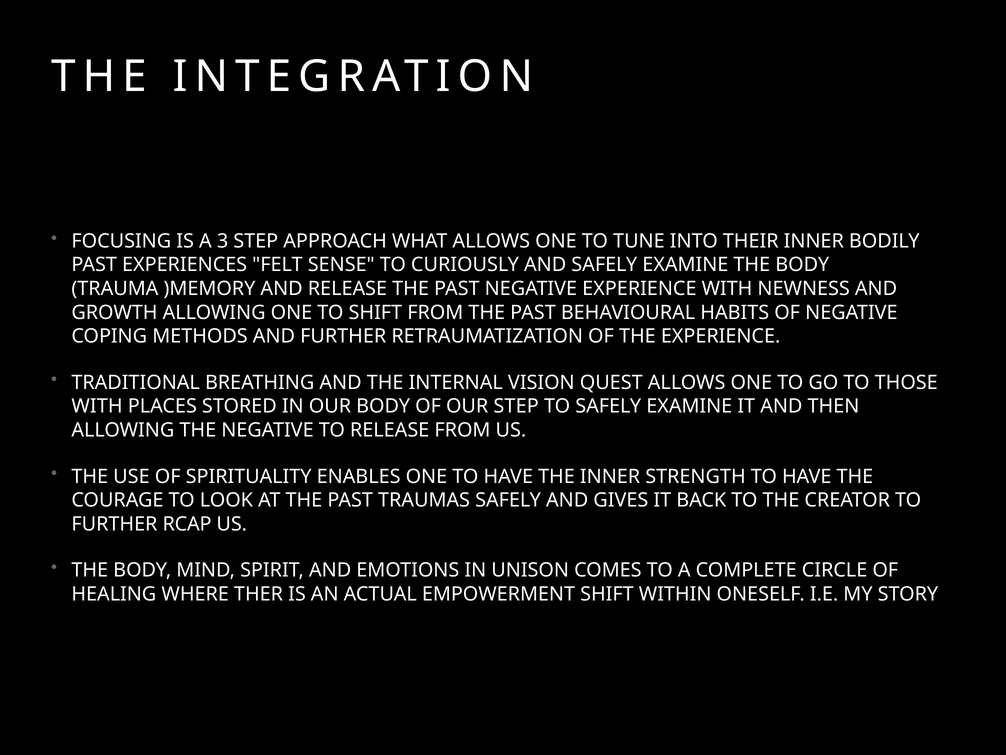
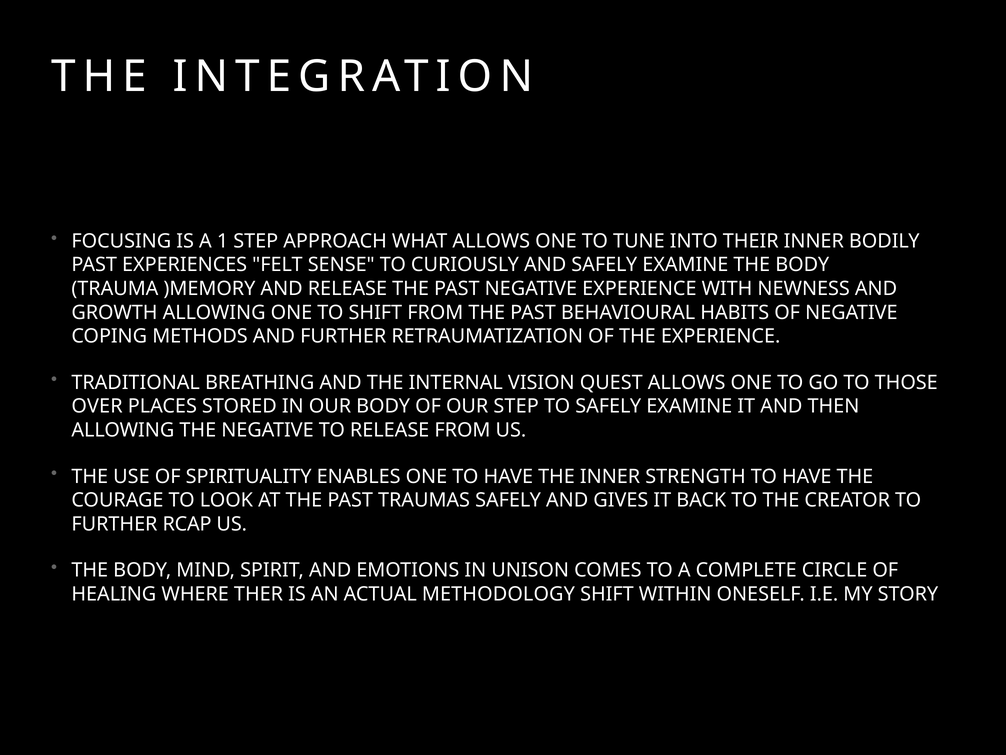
3: 3 -> 1 (223, 241)
WITH: WITH -> OVER (97, 406)
EMPOWERMENT: EMPOWERMENT -> METHODOLOGY (498, 594)
